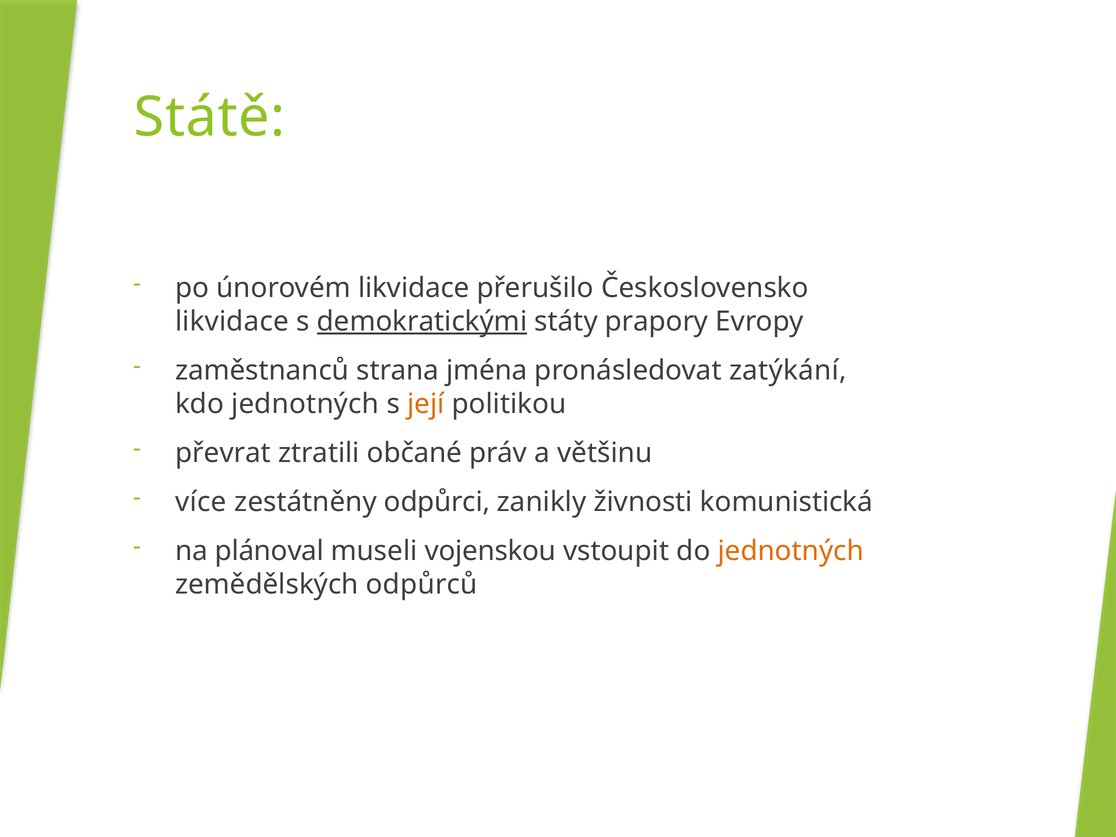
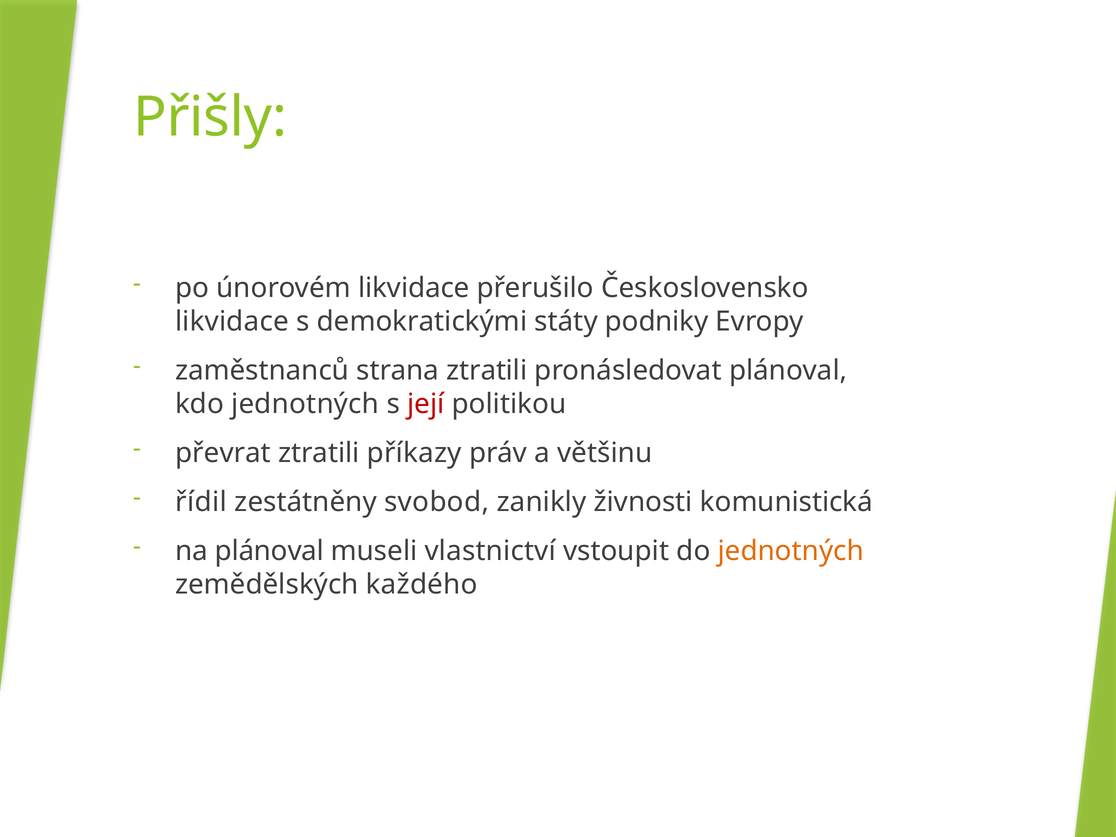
Státě: Státě -> Přišly (210, 117)
demokratickými underline: present -> none (422, 321)
prapory: prapory -> podniky (657, 321)
strana jména: jména -> ztratili (487, 370)
pronásledovat zatýkání: zatýkání -> plánoval (788, 370)
její colour: orange -> red (426, 404)
občané: občané -> příkazy (414, 453)
více: více -> řídil (201, 502)
odpůrci: odpůrci -> svobod (437, 502)
vojenskou: vojenskou -> vlastnictví (490, 551)
odpůrců: odpůrců -> každého (422, 584)
